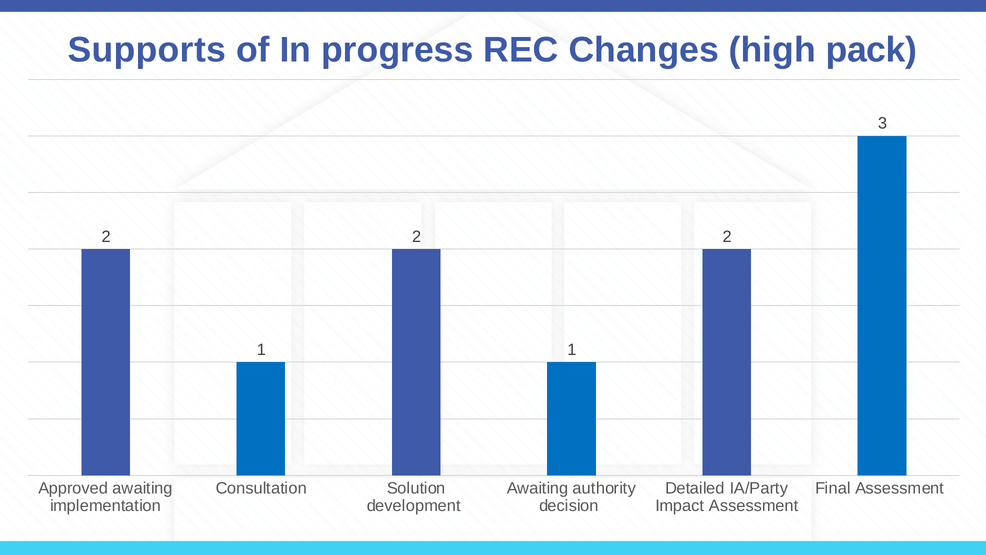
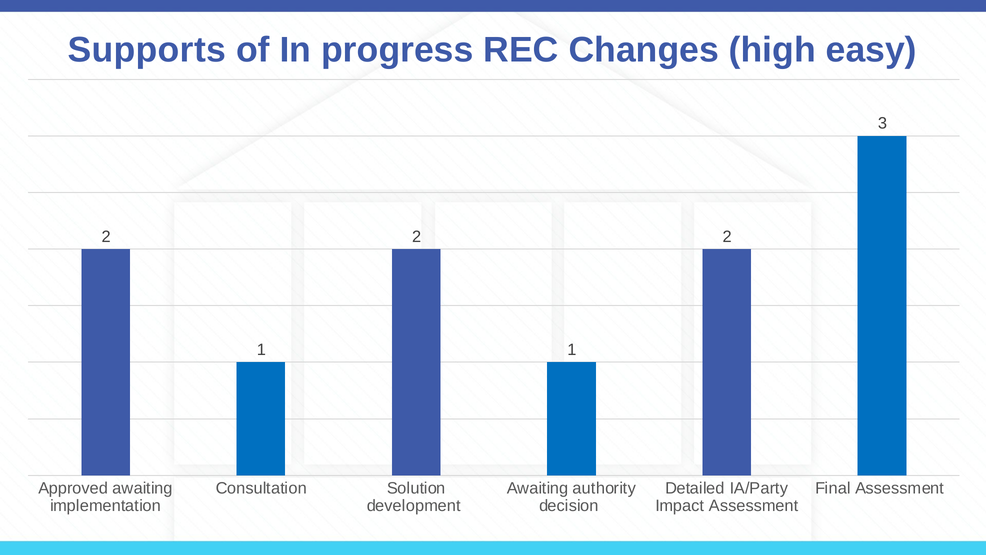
pack: pack -> easy (871, 50)
